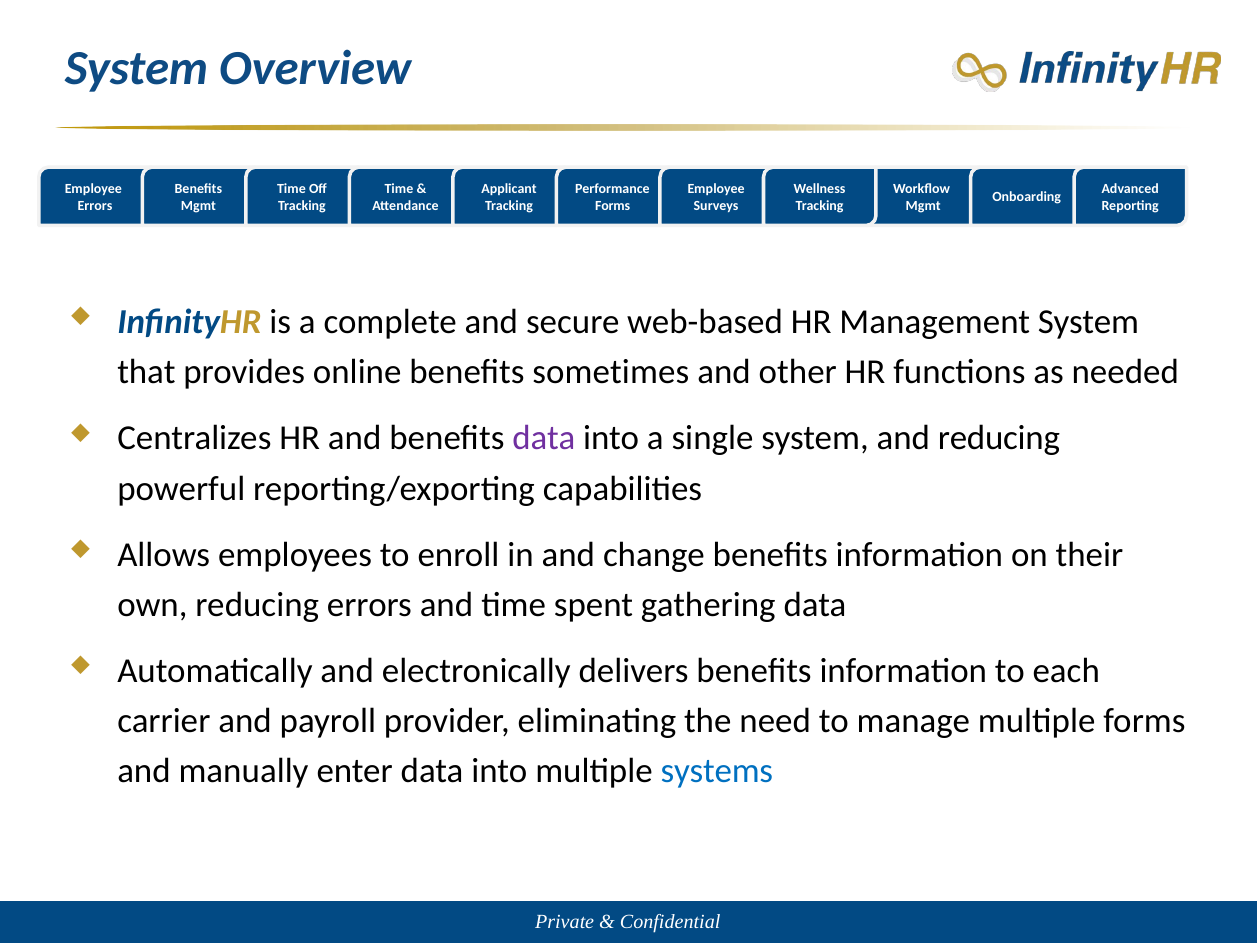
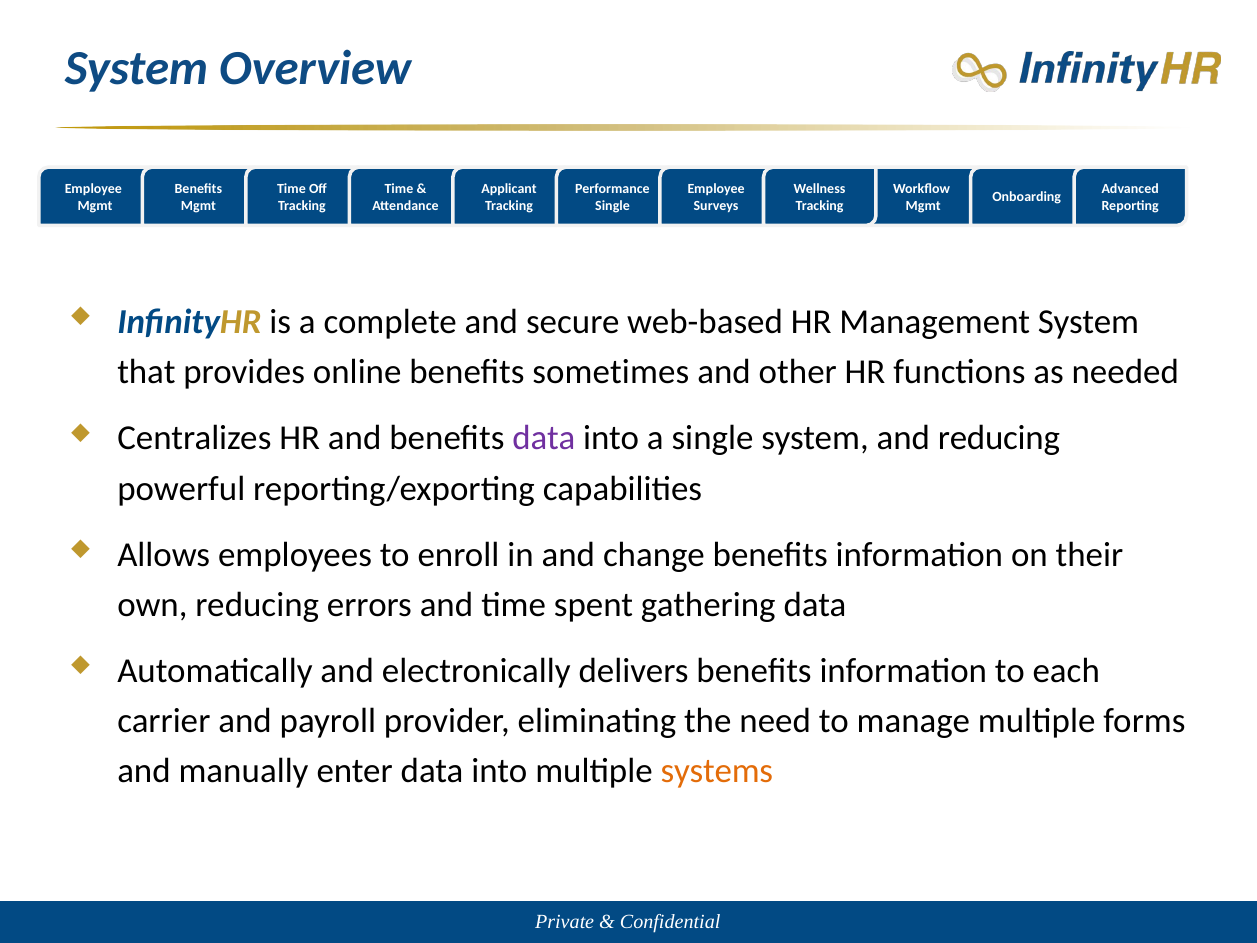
Errors: Errors -> Mgmt (95, 206)
Forms: Forms -> Single (613, 206)
systems colour: blue -> orange (717, 771)
